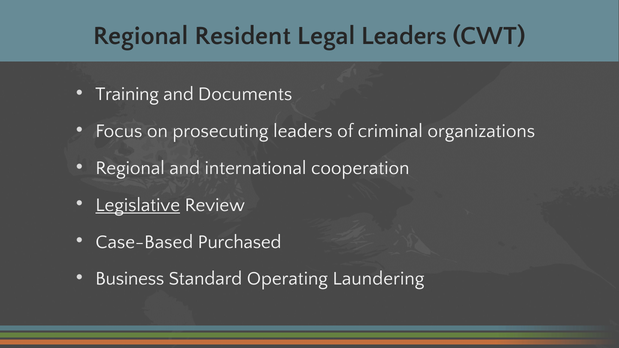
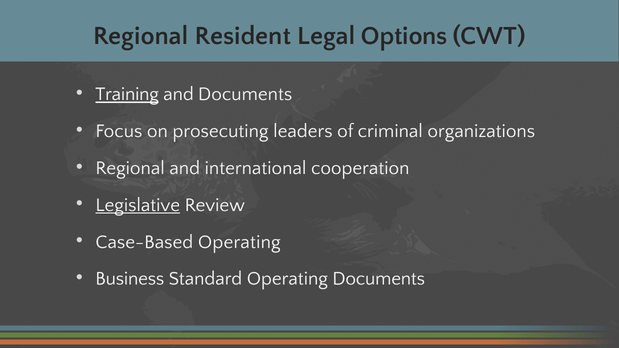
Legal Leaders: Leaders -> Options (404, 36)
Training underline: none -> present (127, 94)
Case-Based Purchased: Purchased -> Operating (239, 242)
Operating Laundering: Laundering -> Documents (379, 279)
